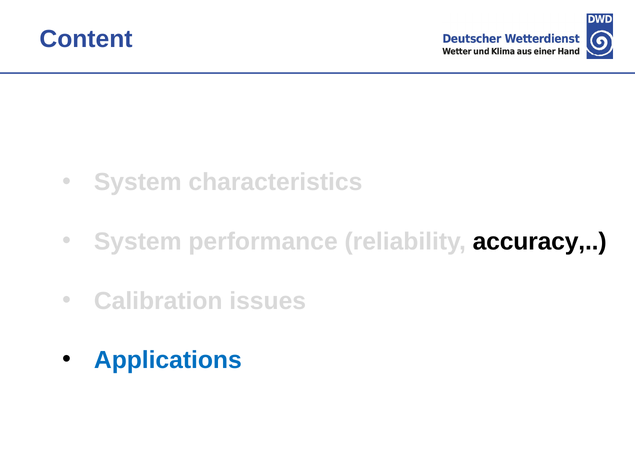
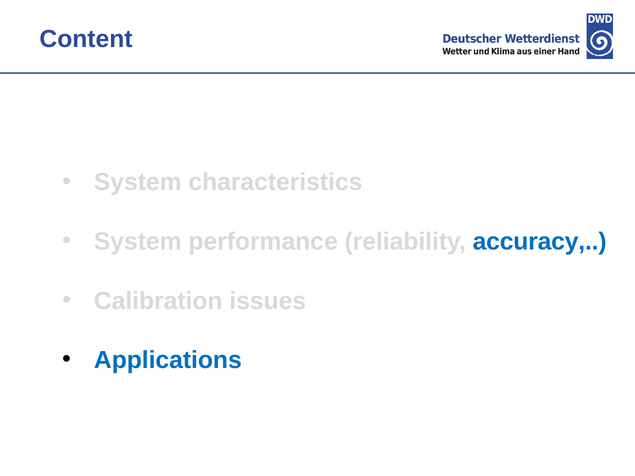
accuracy colour: black -> blue (540, 242)
